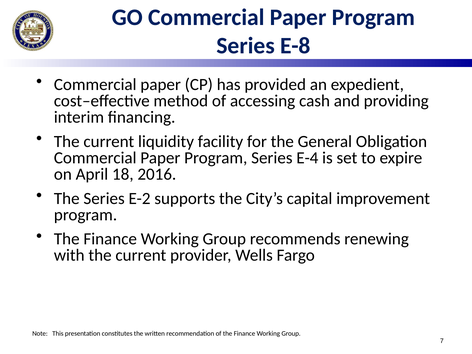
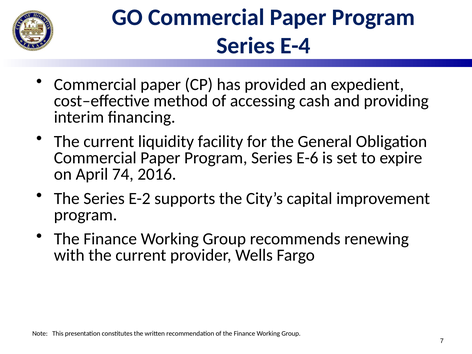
E-8: E-8 -> E-4 (295, 46)
E-4: E-4 -> E-6 (307, 158)
18: 18 -> 74 (123, 174)
